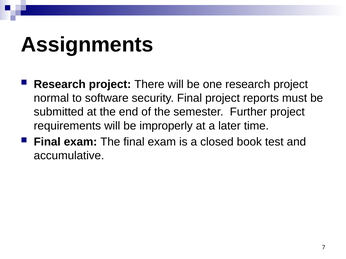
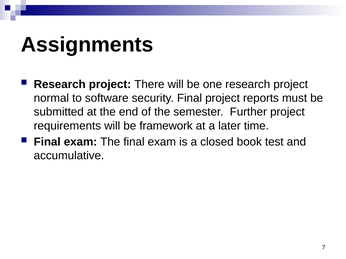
improperly: improperly -> framework (166, 126)
